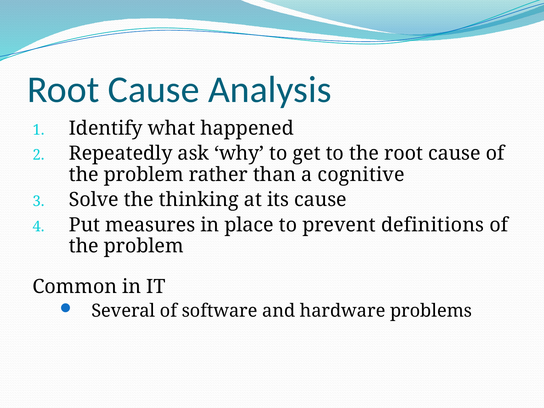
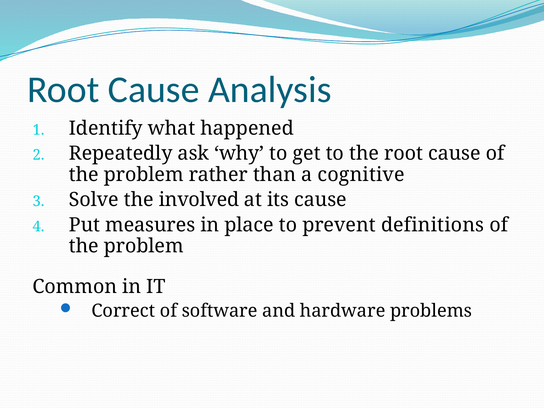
thinking: thinking -> involved (199, 200)
Several: Several -> Correct (123, 311)
